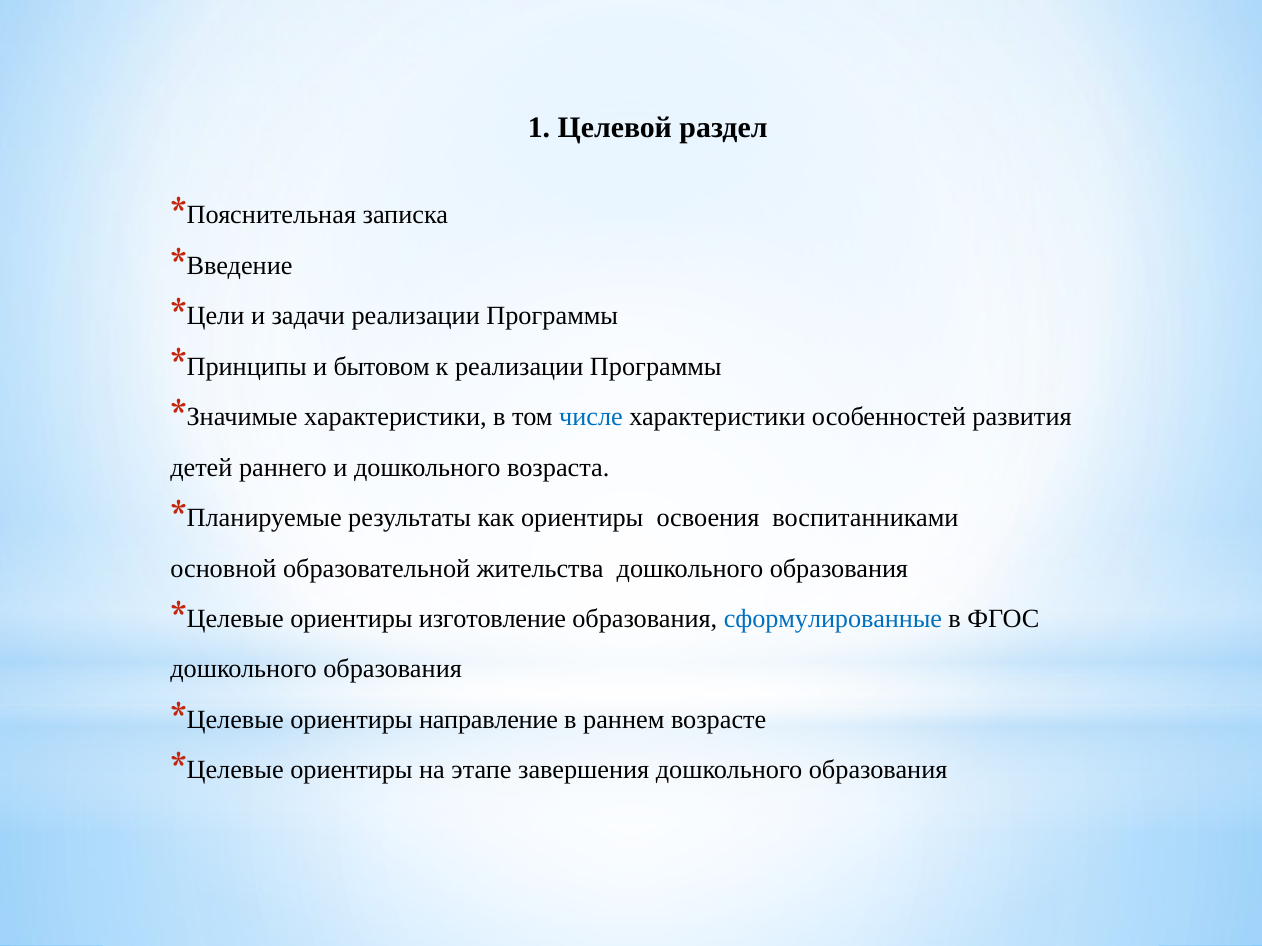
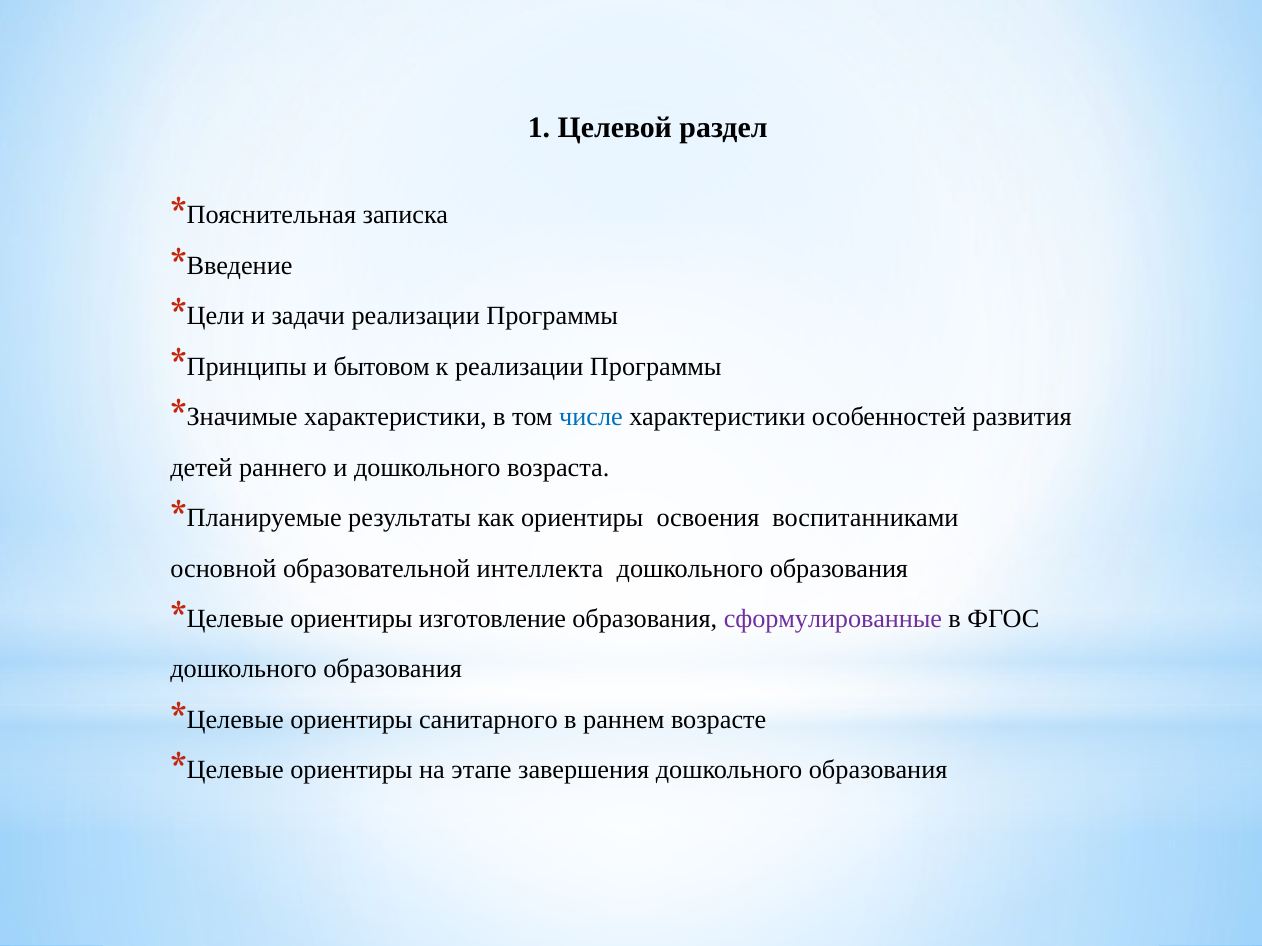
жительства: жительства -> интеллекта (540, 569)
сформулированные colour: blue -> purple (833, 619)
направление: направление -> санитарного (488, 720)
